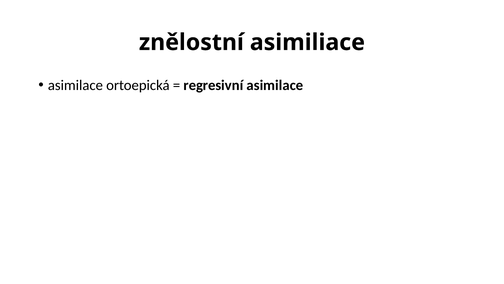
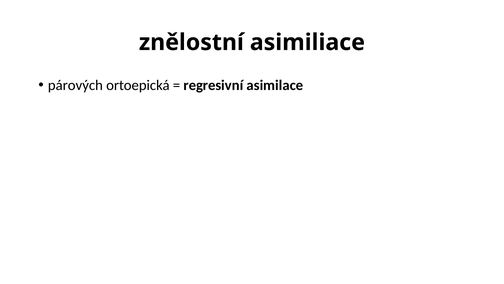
asimilace: asimilace -> párových (75, 85)
